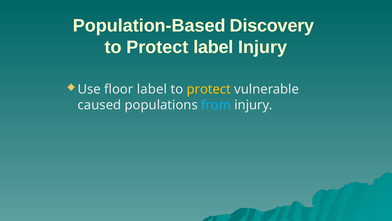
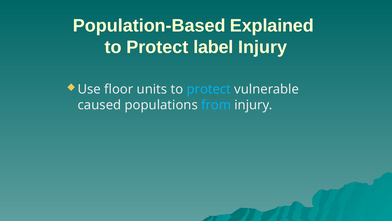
Discovery: Discovery -> Explained (272, 26)
floor label: label -> units (152, 89)
protect colour: yellow -> light blue (209, 89)
